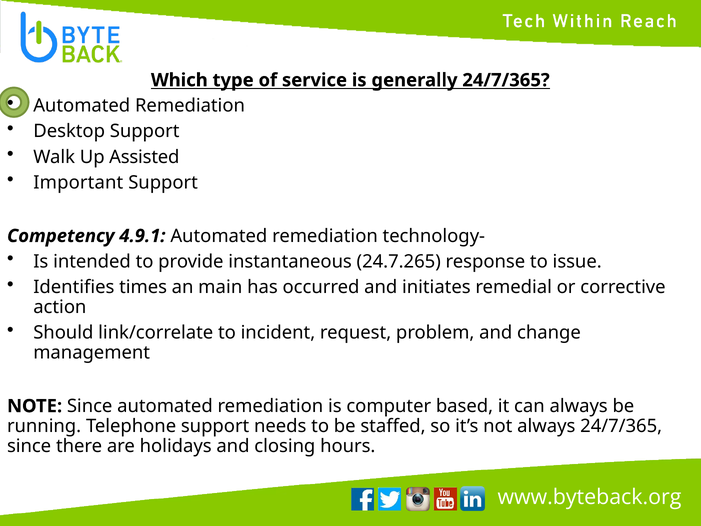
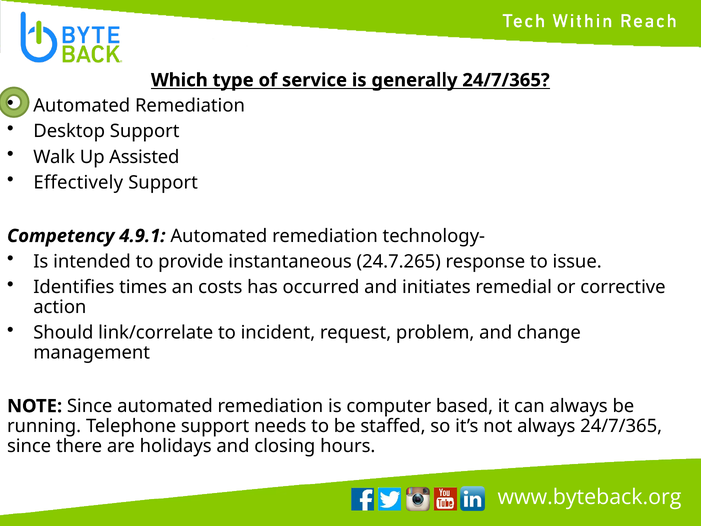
Important: Important -> Effectively (78, 182)
main: main -> costs (220, 287)
